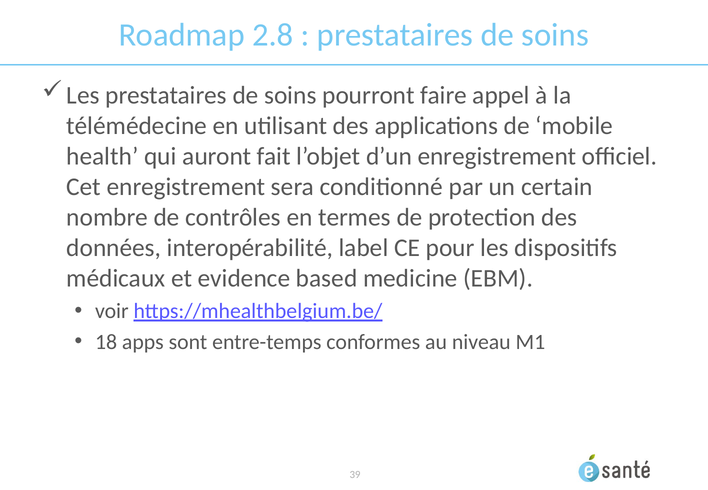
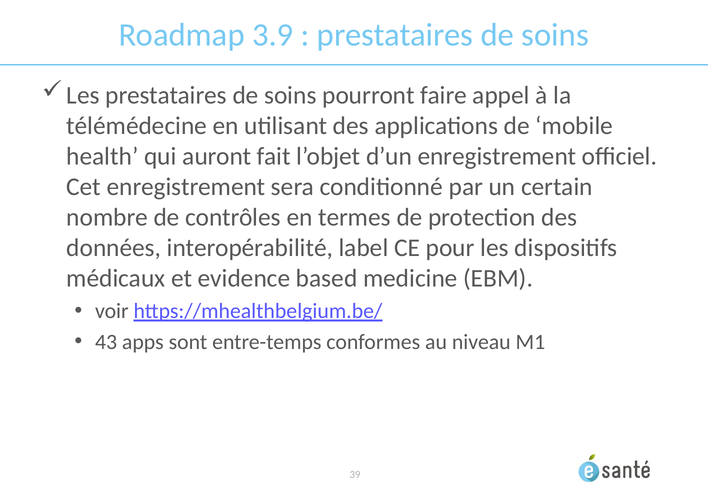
2.8: 2.8 -> 3.9 (273, 35)
18: 18 -> 43 (106, 342)
